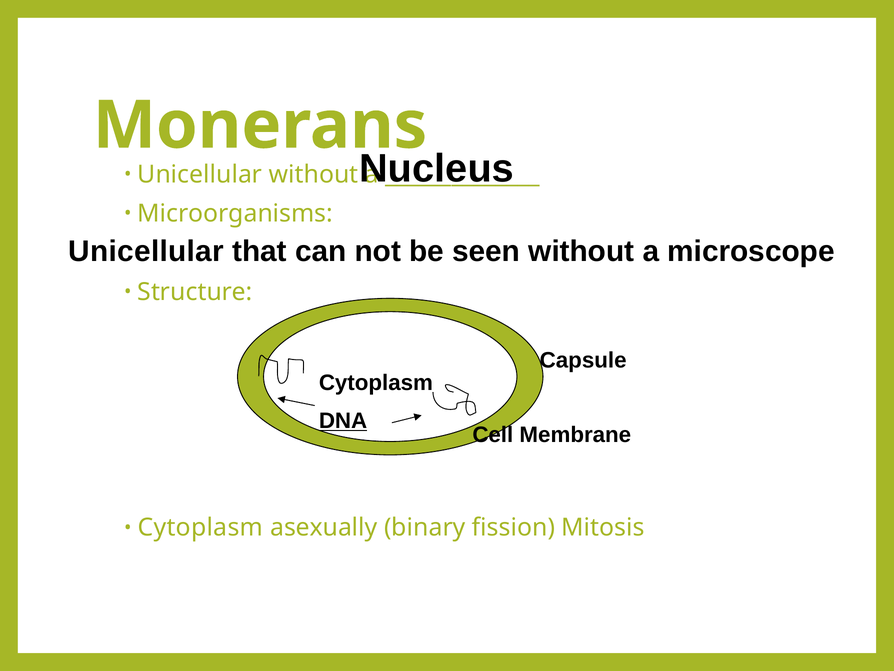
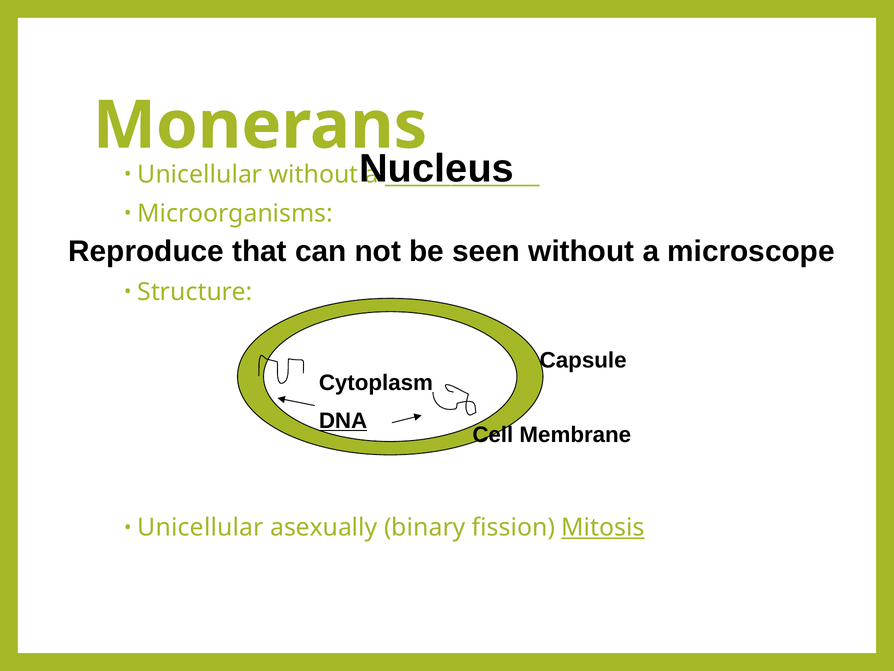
Unicellular: Unicellular -> Reproduce (146, 251)
Cytoplasm: Cytoplasm -> Unicellular (200, 527)
Mitosis underline: none -> present (603, 527)
